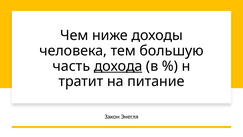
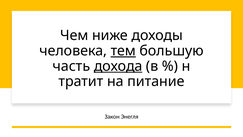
тем underline: none -> present (123, 51)
